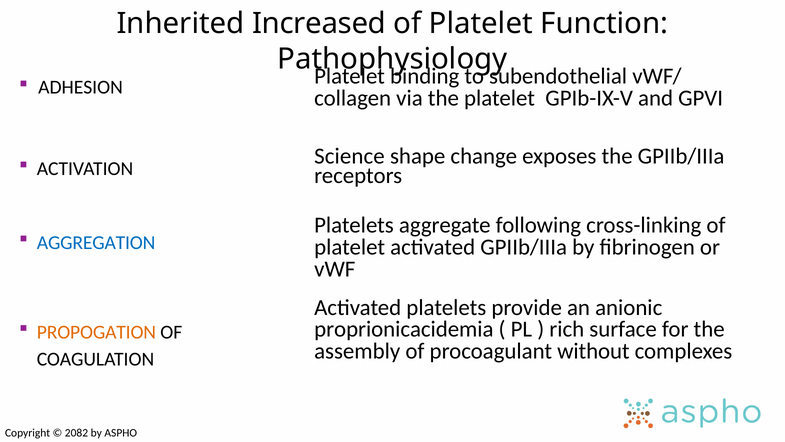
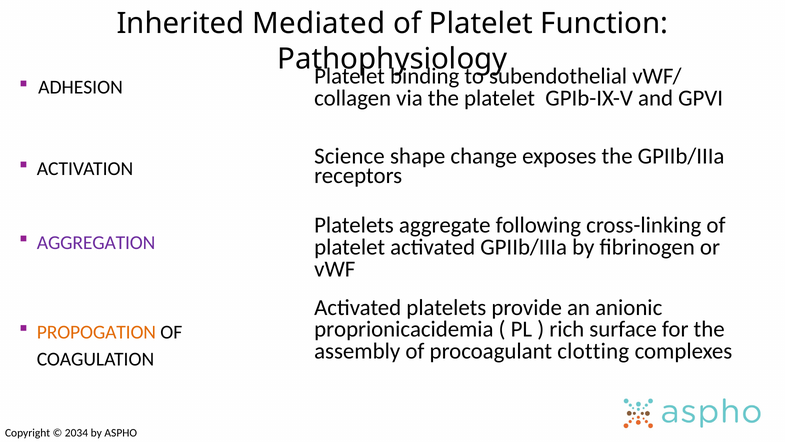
Increased: Increased -> Mediated (319, 24)
AGGREGATION colour: blue -> purple (96, 242)
without: without -> clotting (593, 351)
2082: 2082 -> 2034 (76, 432)
